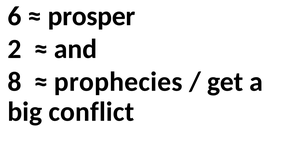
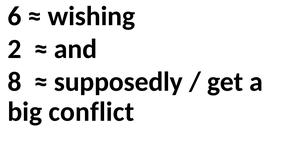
prosper: prosper -> wishing (91, 16)
prophecies: prophecies -> supposedly (118, 82)
